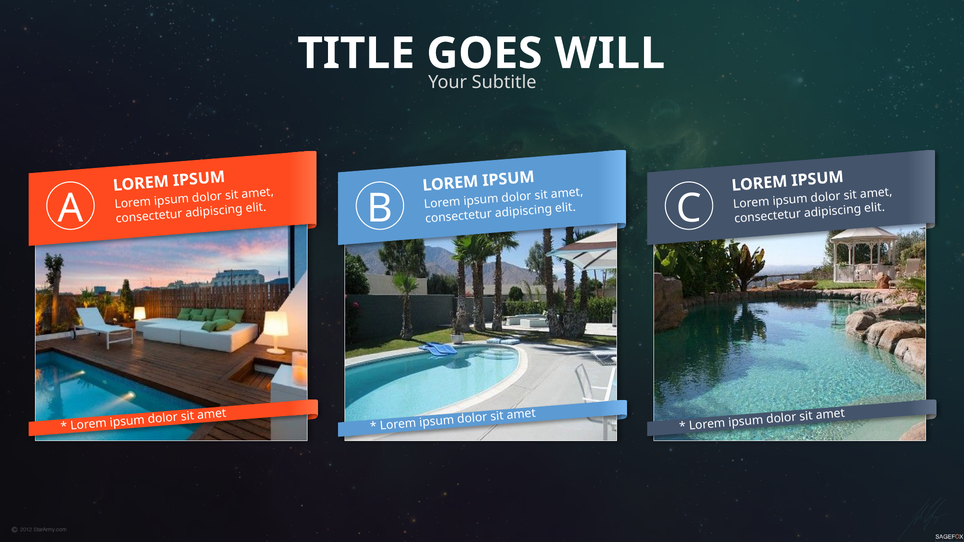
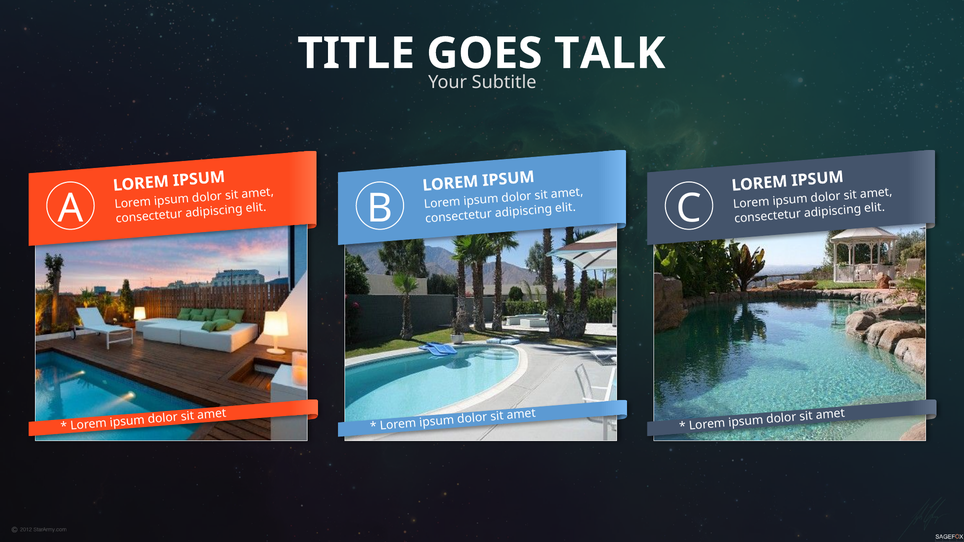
WILL: WILL -> TALK (610, 54)
